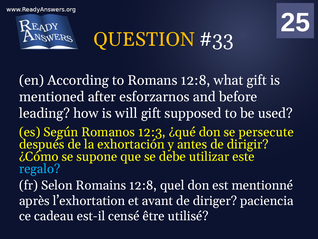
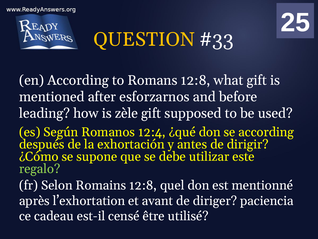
will: will -> zèle (127, 113)
12:3: 12:3 -> 12:4 (152, 132)
se persecute: persecute -> according (266, 132)
regalo colour: light blue -> light green (40, 169)
